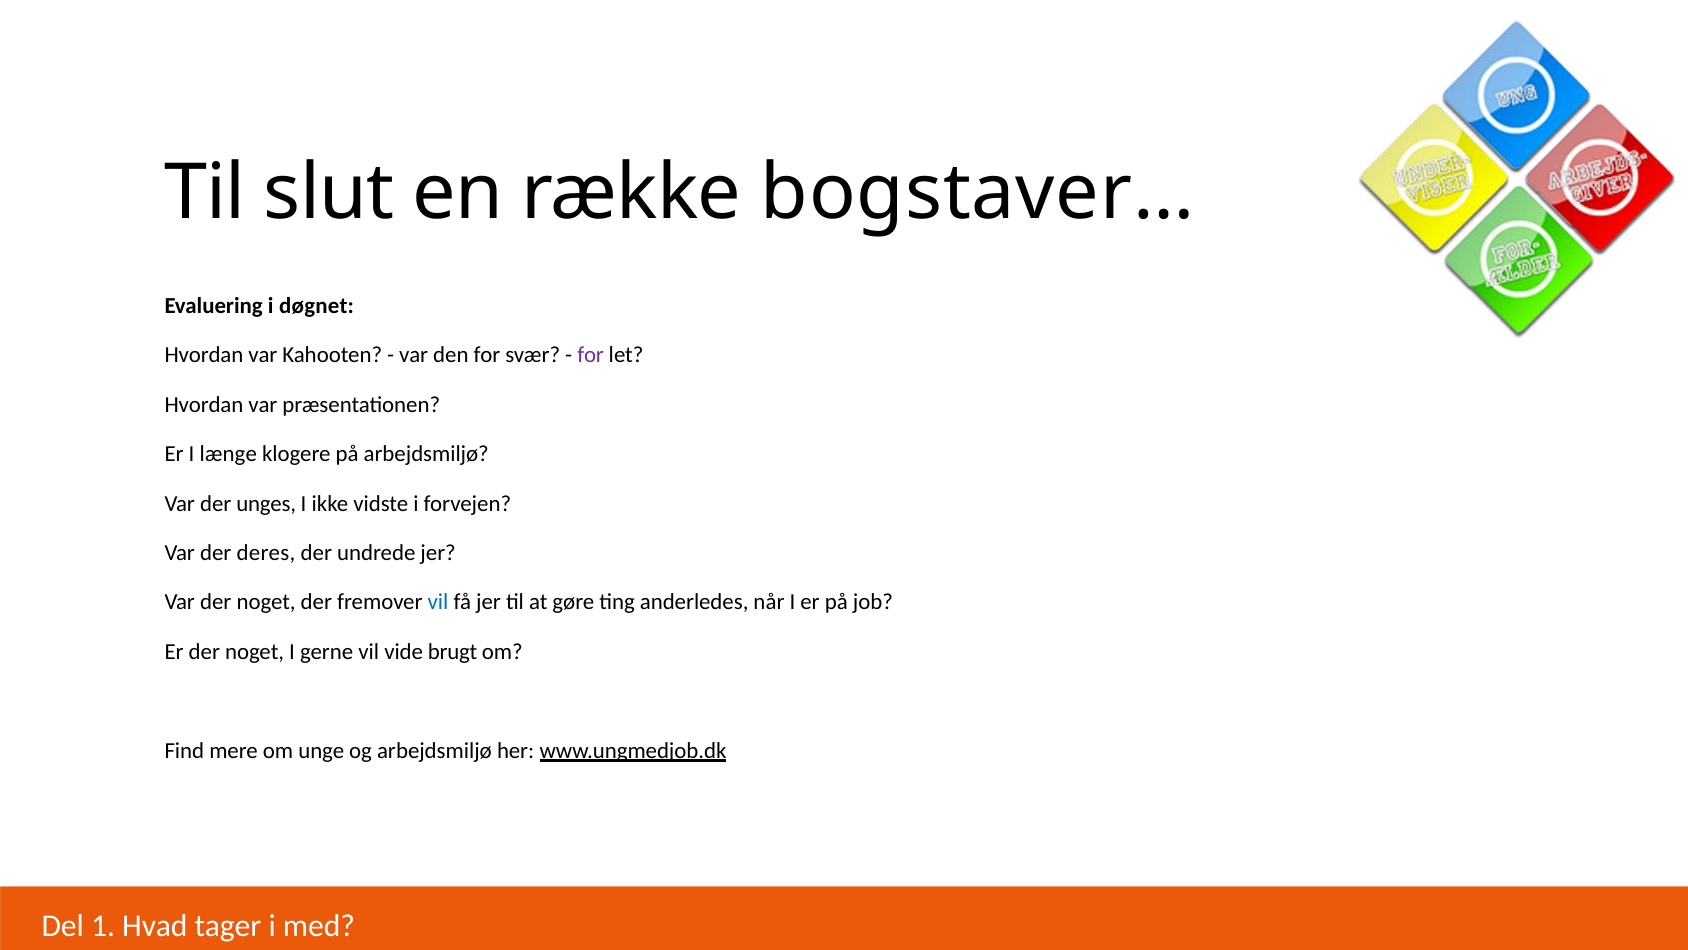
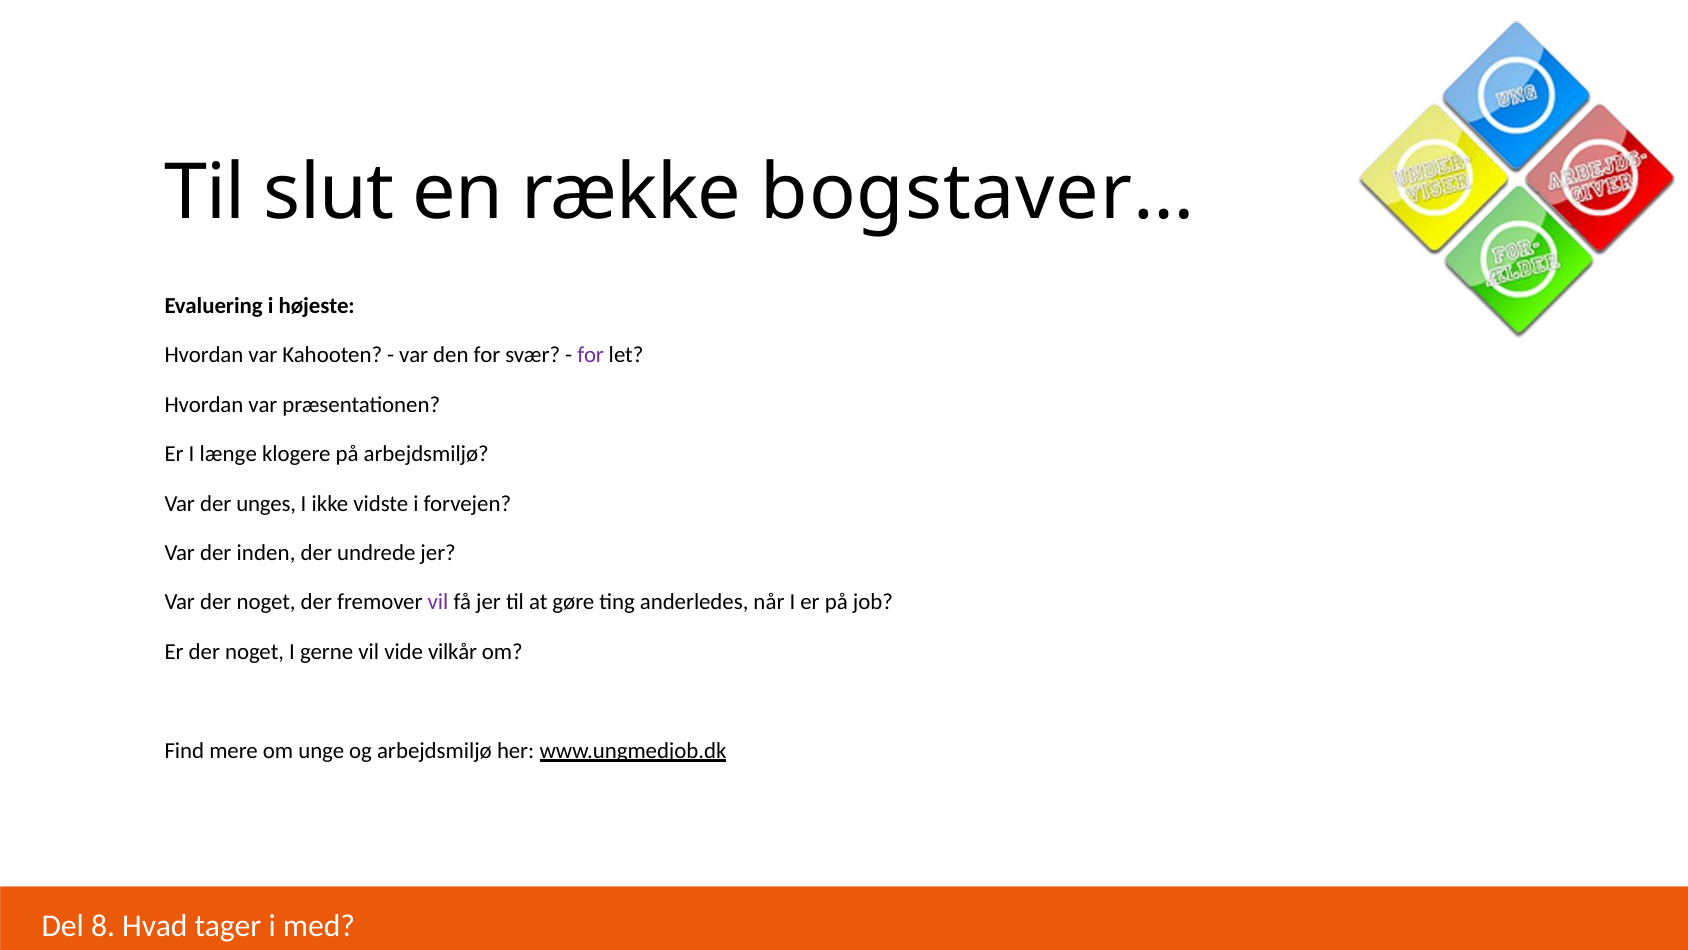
døgnet: døgnet -> højeste (317, 306)
deres: deres -> inden (266, 553)
vil colour: blue -> purple (438, 602)
brugt: brugt -> vilkår (453, 651)
1: 1 -> 8 (103, 926)
